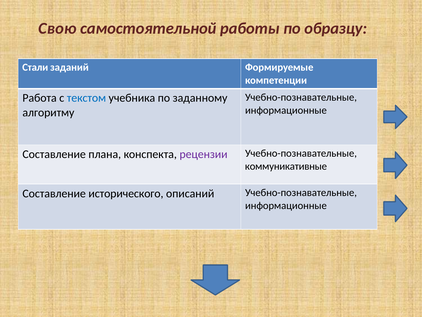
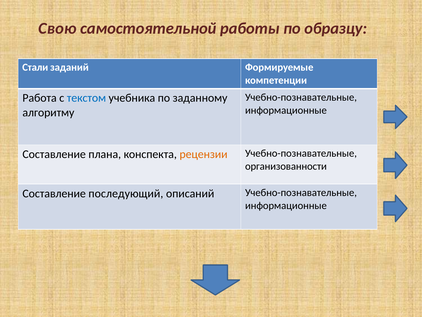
рецензии colour: purple -> orange (204, 154)
коммуникативные: коммуникативные -> организованности (286, 166)
исторического: исторического -> последующий (126, 193)
